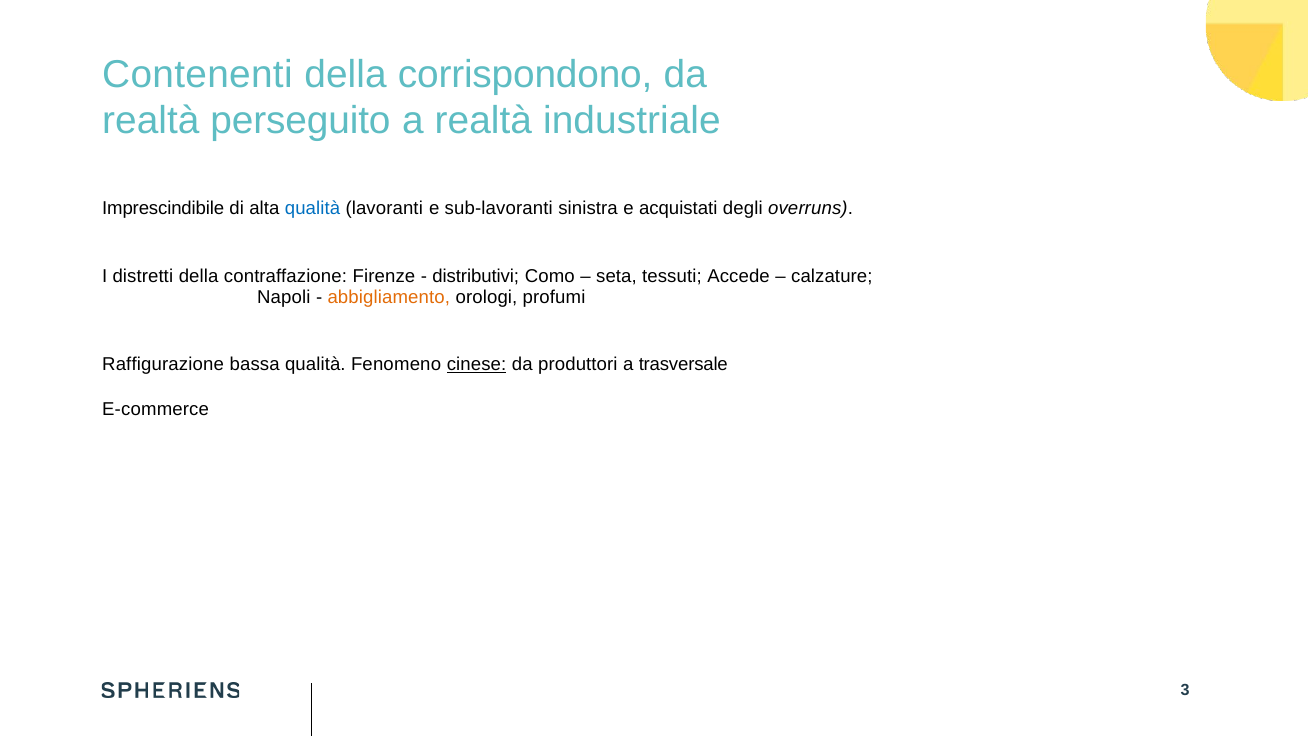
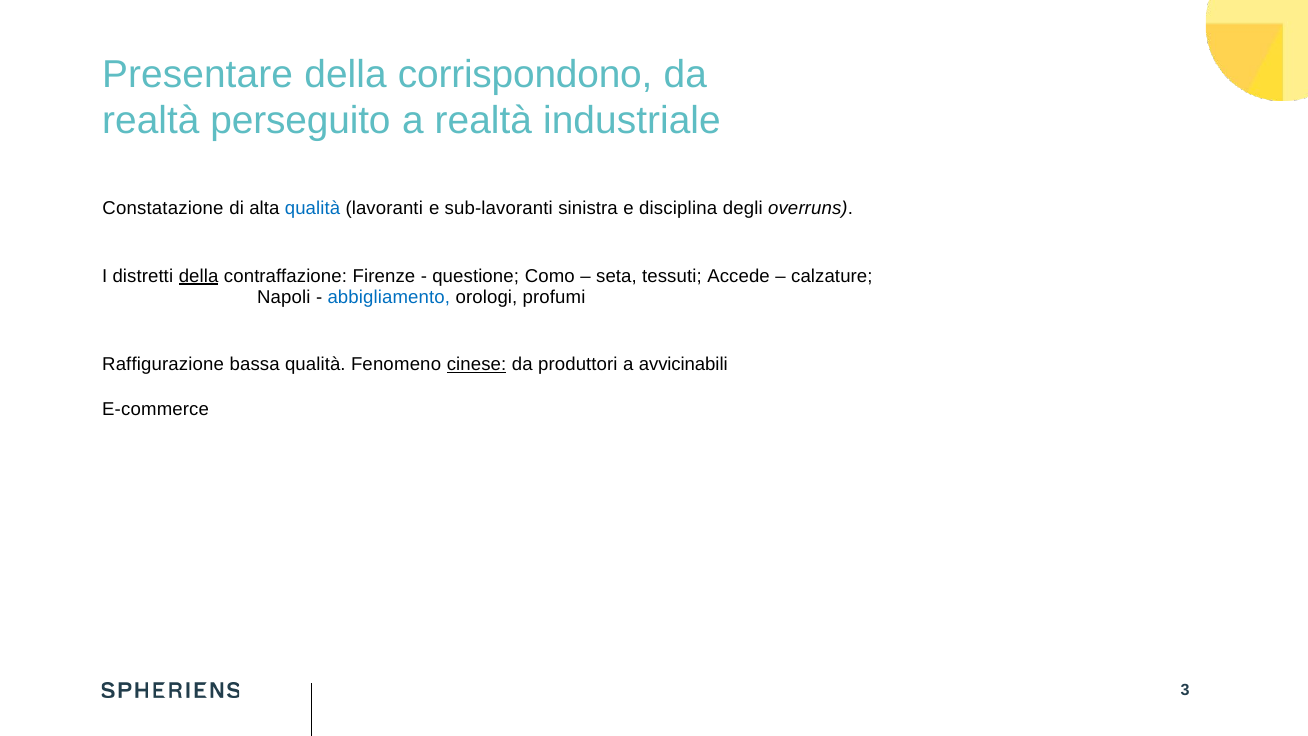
Contenenti: Contenenti -> Presentare (198, 75)
Imprescindibile: Imprescindibile -> Constatazione (163, 208)
acquistati: acquistati -> disciplina (678, 208)
della underline: none -> present (199, 276)
distributivi: distributivi -> questione (476, 276)
abbigliamento colour: orange -> blue (389, 298)
trasversale: trasversale -> avvicinabili (683, 364)
